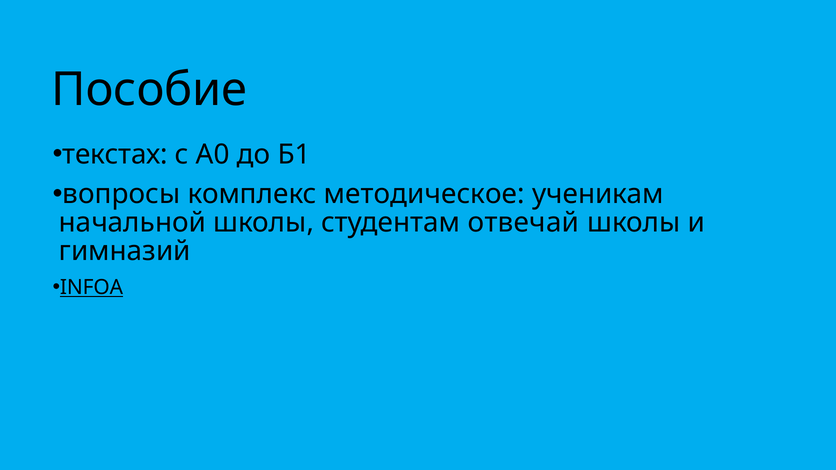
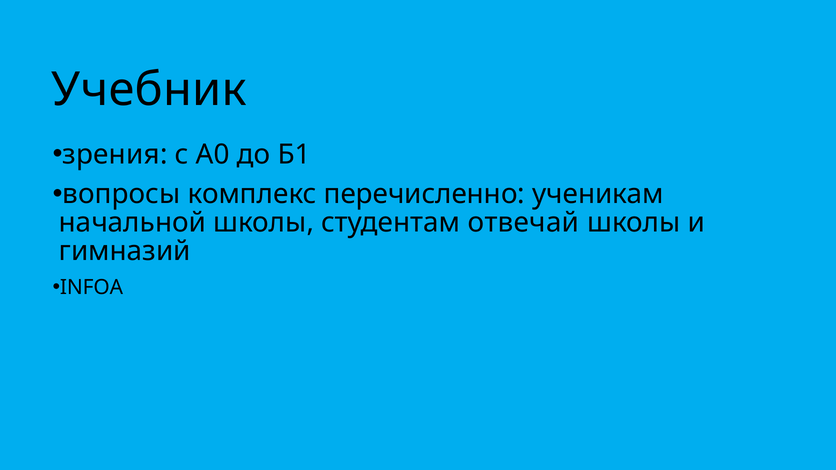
Пособие: Пособие -> Учебник (149, 90)
текстах: текстах -> зрения (115, 155)
методическое: методическое -> перечисленно (424, 194)
INFOA underline: present -> none (92, 288)
